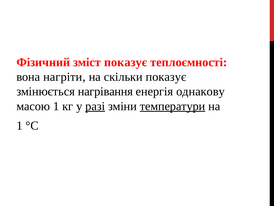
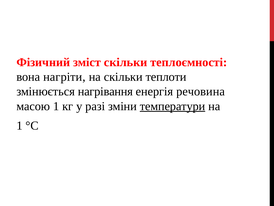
зміст показує: показує -> скільки (126, 62)
скільки показує: показує -> теплоти (166, 77)
однакову: однакову -> речовина (201, 91)
разі underline: present -> none (95, 106)
